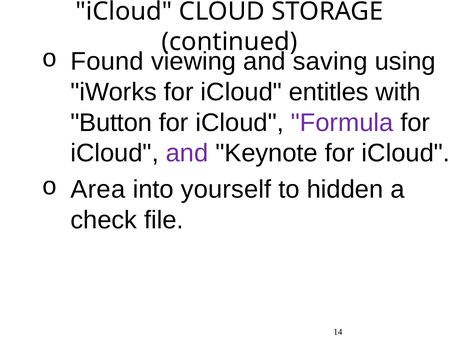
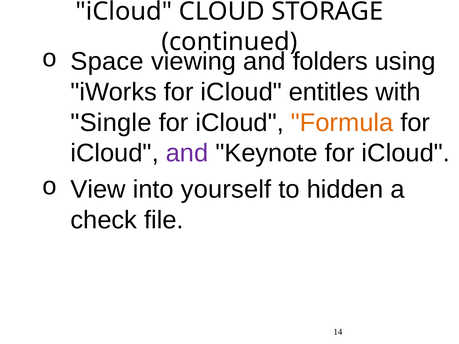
Found: Found -> Space (107, 62)
saving: saving -> folders (330, 62)
Button: Button -> Single (111, 123)
Formula colour: purple -> orange (342, 123)
Area: Area -> View (98, 190)
